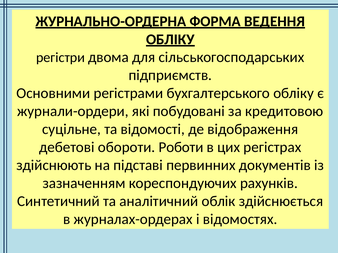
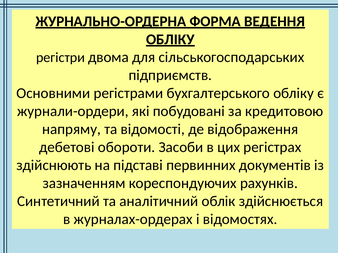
суцільне: суцільне -> напряму (71, 130)
Роботи: Роботи -> Засоби (181, 148)
